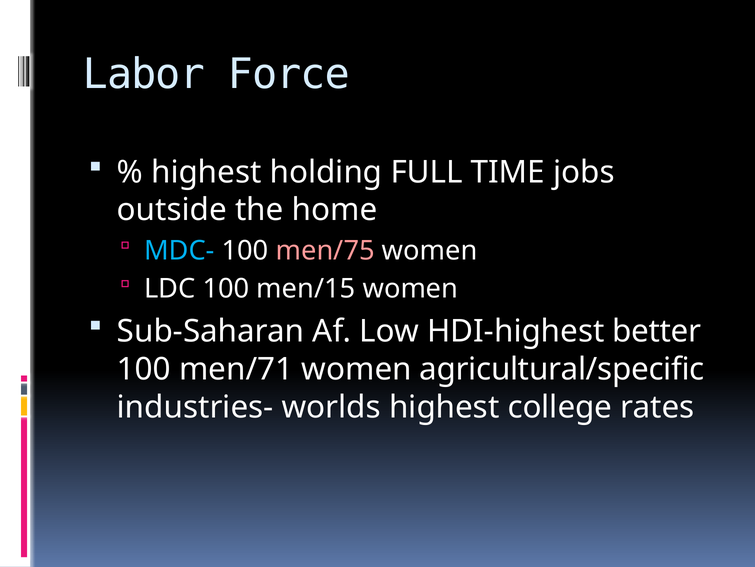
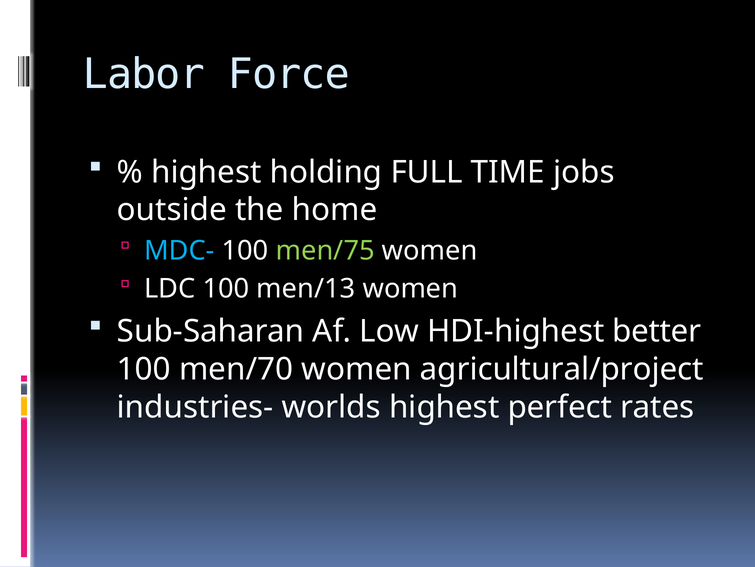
men/75 colour: pink -> light green (325, 250)
men/15: men/15 -> men/13 (306, 288)
men/71: men/71 -> men/70 (236, 369)
agricultural/specific: agricultural/specific -> agricultural/project (562, 369)
college: college -> perfect (560, 407)
